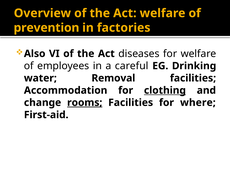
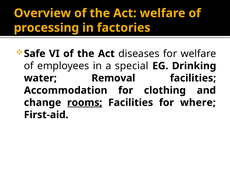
prevention: prevention -> processing (46, 28)
Also: Also -> Safe (35, 54)
careful: careful -> special (132, 66)
clothing underline: present -> none (165, 91)
